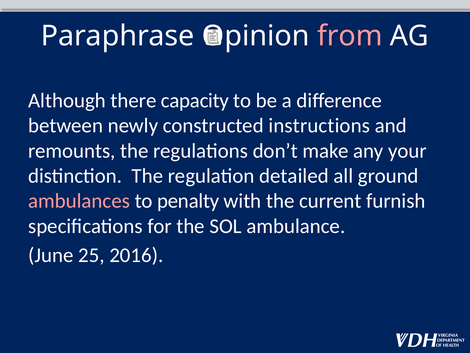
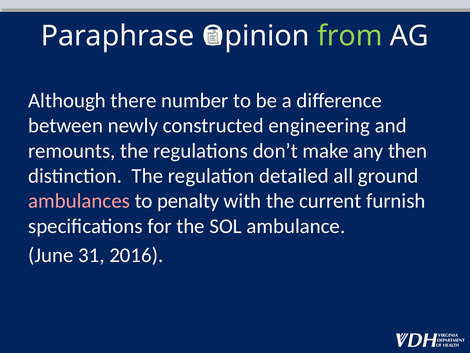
from colour: pink -> light green (350, 36)
capacity: capacity -> number (195, 100)
instructions: instructions -> engineering (319, 126)
your: your -> then (408, 151)
25: 25 -> 31 (91, 255)
